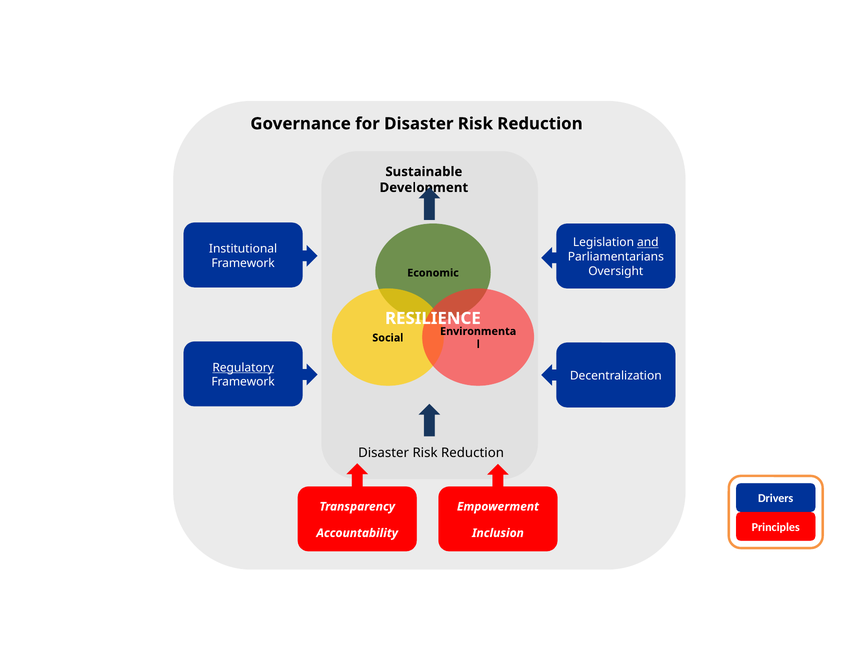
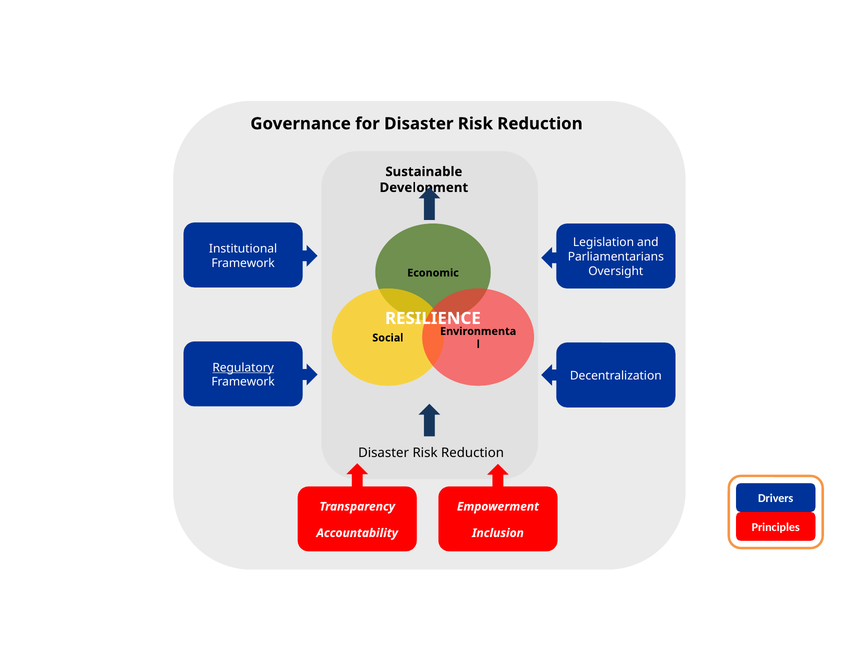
and underline: present -> none (648, 243)
